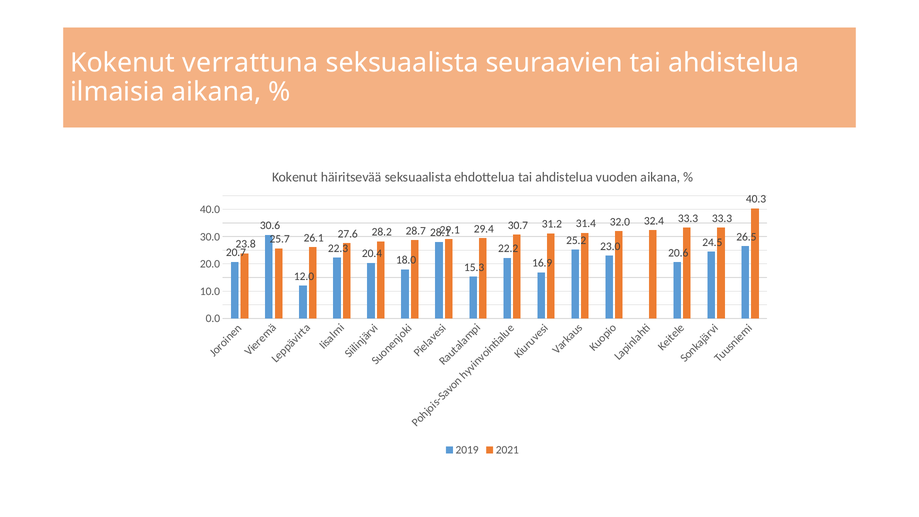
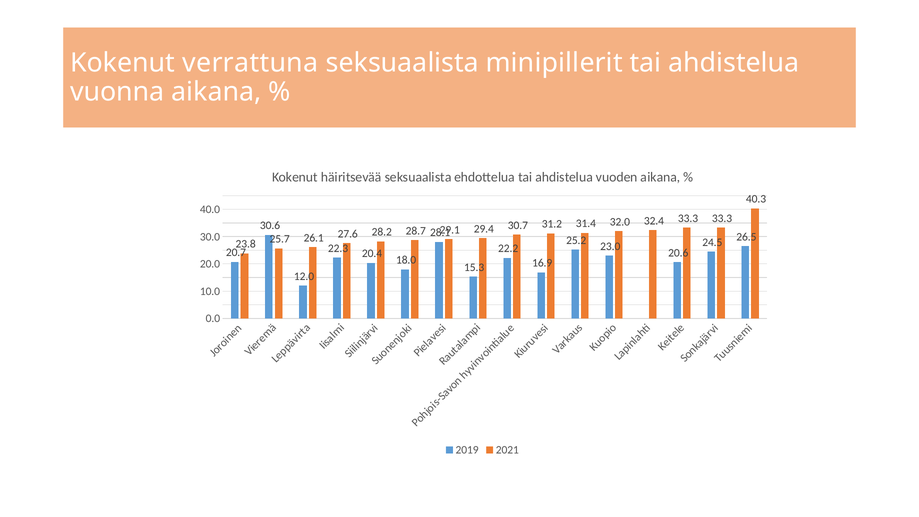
seuraavien: seuraavien -> minipillerit (554, 63)
ilmaisia: ilmaisia -> vuonna (117, 92)
